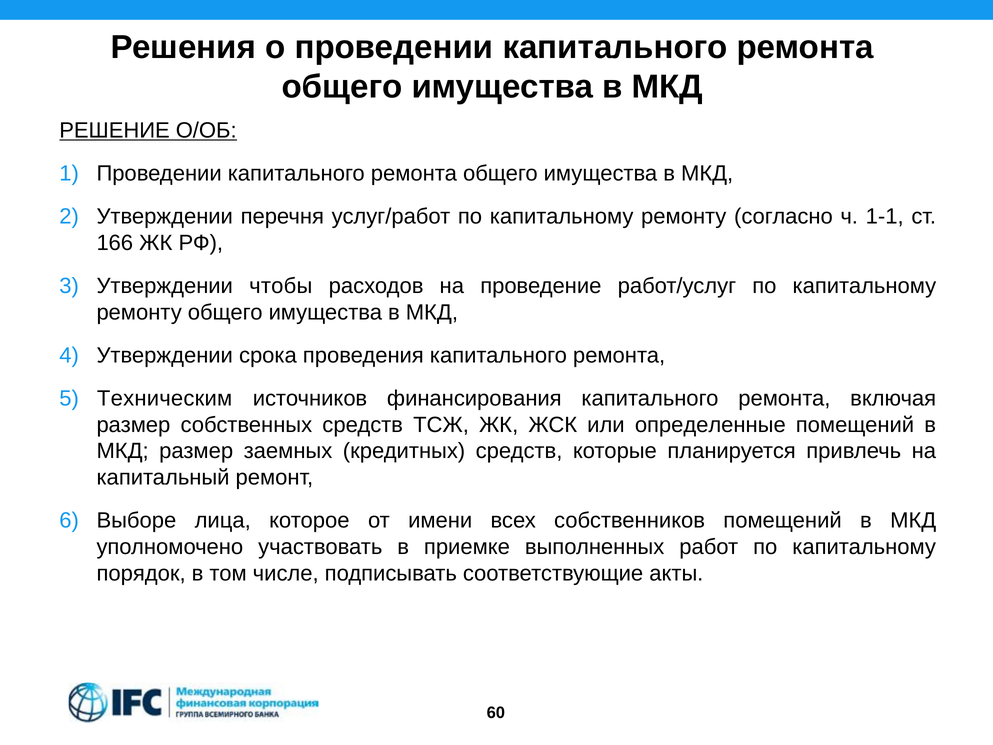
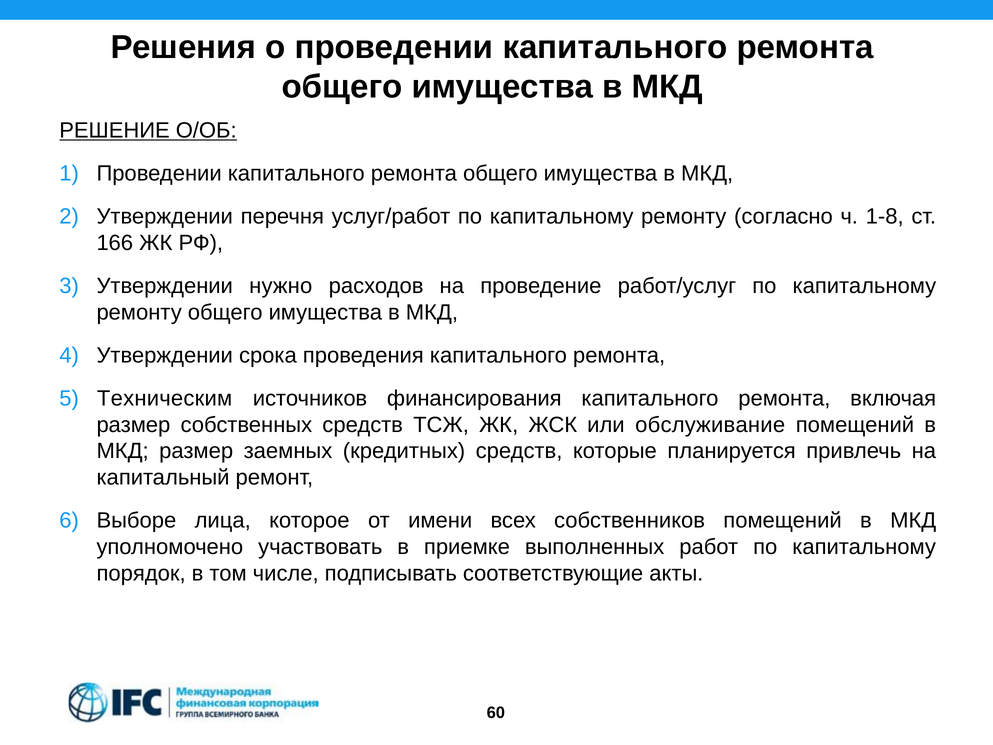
1-1: 1-1 -> 1-8 (885, 216)
чтобы: чтобы -> нужно (281, 286)
определенные: определенные -> обслуживание (710, 425)
